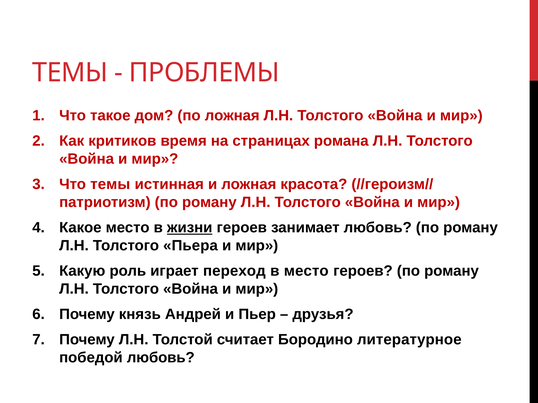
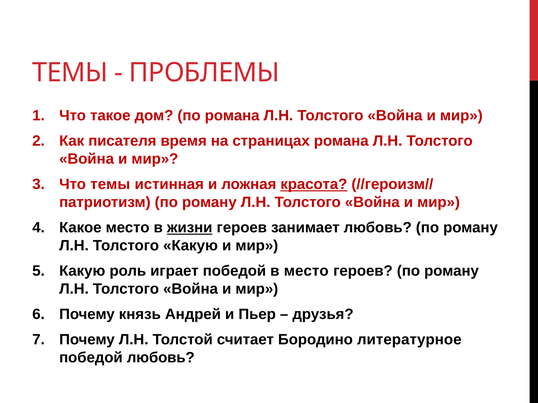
по ложная: ложная -> романа (232, 116)
критиков: критиков -> писателя (122, 141)
красота underline: none -> present (314, 185)
Толстого Пьера: Пьера -> Какую (191, 246)
играет переход: переход -> победой (234, 271)
